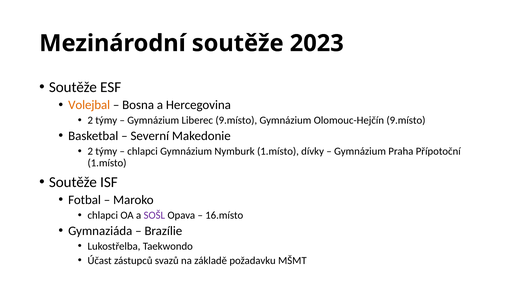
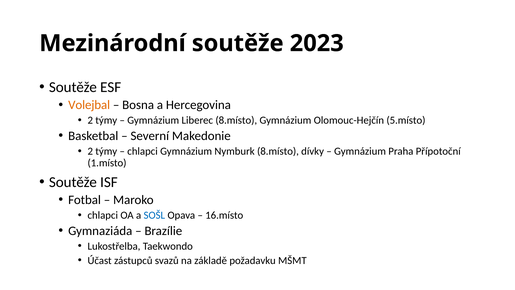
Liberec 9.místo: 9.místo -> 8.místo (236, 120)
Olomouc-Hejčín 9.místo: 9.místo -> 5.místo (406, 120)
Nymburk 1.místo: 1.místo -> 8.místo (278, 151)
SOŠL colour: purple -> blue (154, 215)
